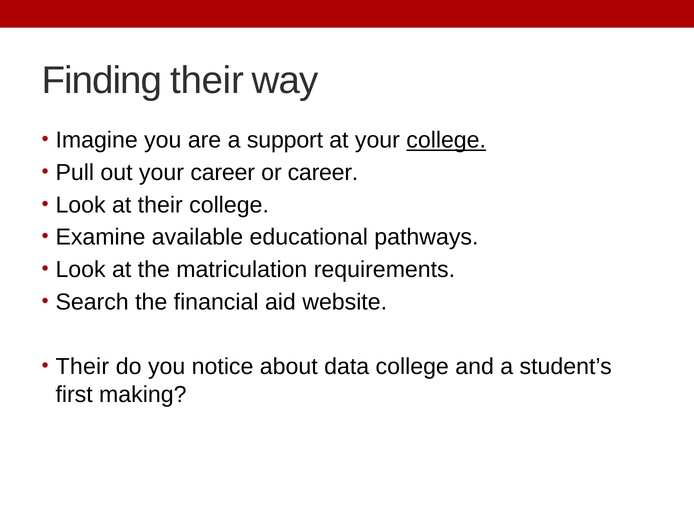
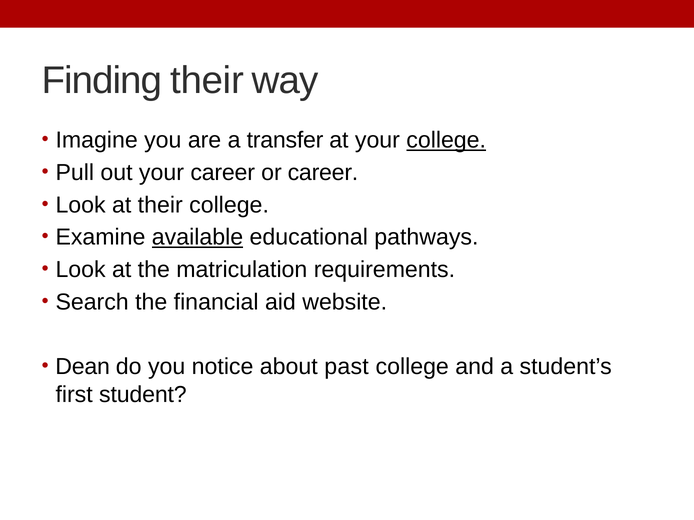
support: support -> transfer (285, 140)
available underline: none -> present (198, 238)
Their: Their -> Dean (83, 367)
data: data -> past (347, 367)
making: making -> student (143, 395)
